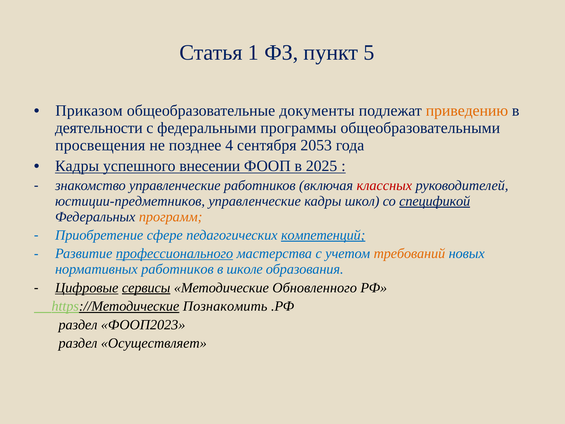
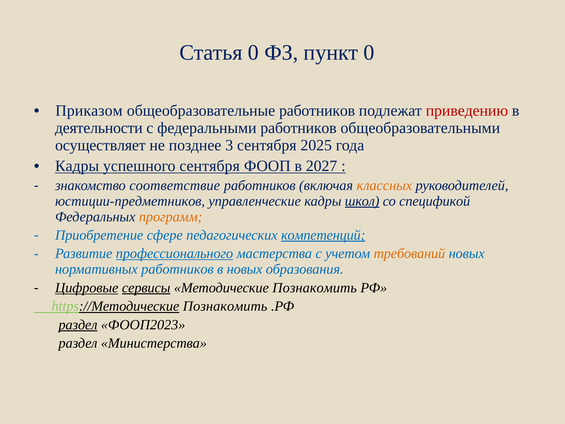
Статья 1: 1 -> 0 (253, 52)
пункт 5: 5 -> 0 (369, 52)
общеобразовательные документы: документы -> работников (317, 111)
приведению colour: orange -> red (467, 111)
федеральными программы: программы -> работников (299, 128)
просвещения: просвещения -> осуществляет (100, 145)
4: 4 -> 3 (229, 145)
2053: 2053 -> 2025 (316, 145)
успешного внесении: внесении -> сентября (210, 166)
2025: 2025 -> 2027 (322, 166)
знакомство управленческие: управленческие -> соответствие (175, 185)
классных colour: red -> orange (384, 185)
школ underline: none -> present (362, 201)
спецификой underline: present -> none (435, 201)
в школе: школе -> новых (245, 269)
Методические Обновленного: Обновленного -> Познакомить (315, 288)
раздел underline: none -> present (78, 325)
Осуществляет: Осуществляет -> Министерства (154, 343)
